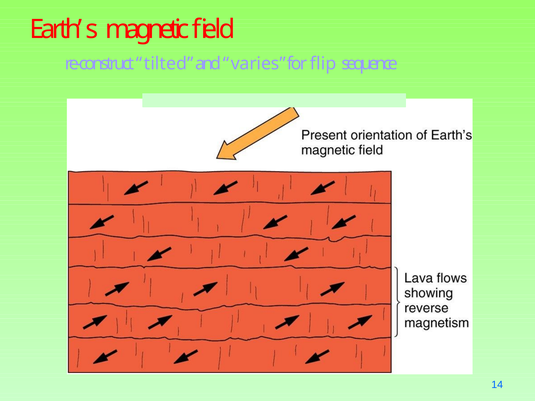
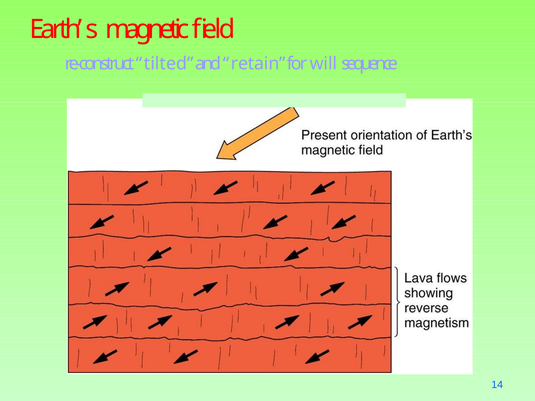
varies: varies -> retain (258, 64)
flip: flip -> will (323, 64)
